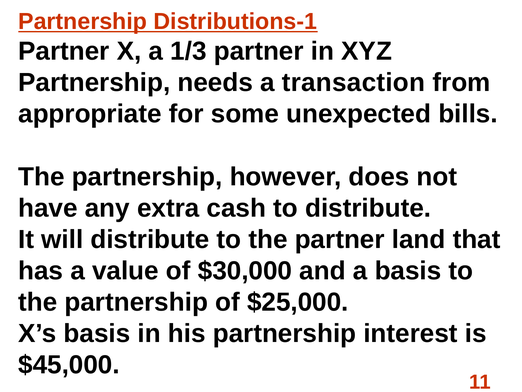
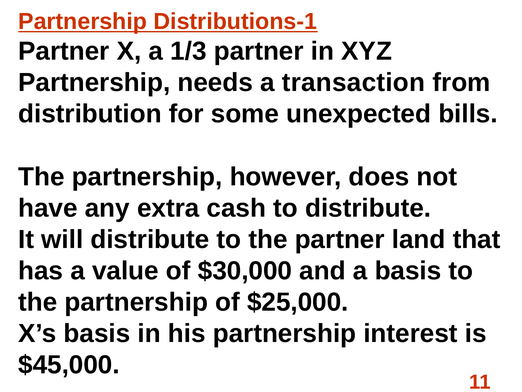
appropriate: appropriate -> distribution (90, 114)
